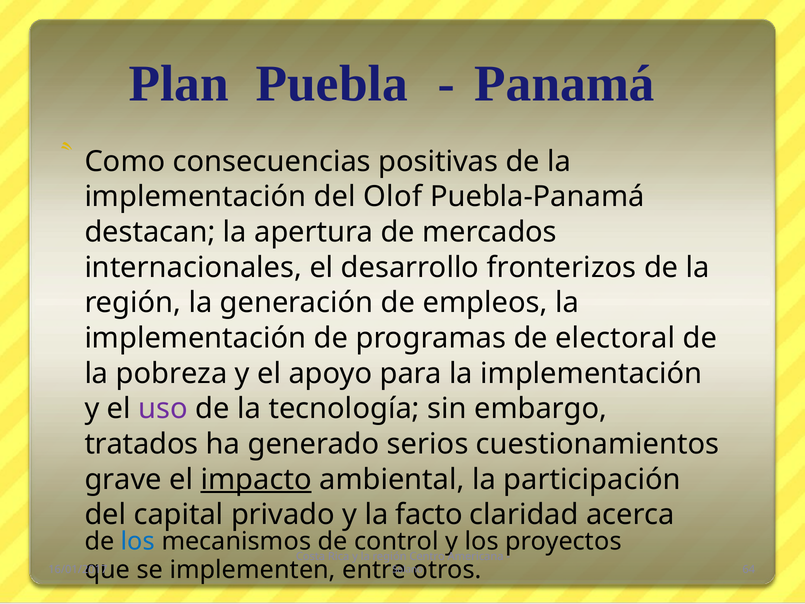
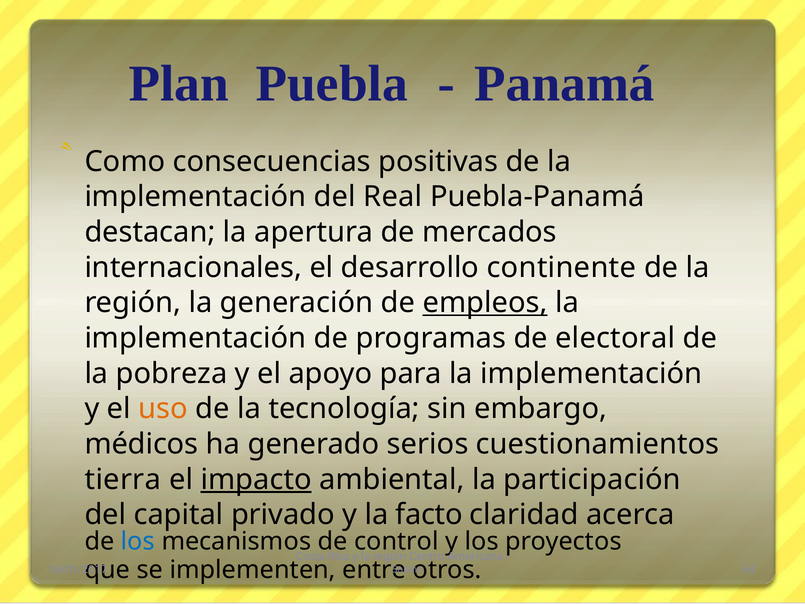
Olof: Olof -> Real (393, 197)
fronterizos: fronterizos -> continente (561, 267)
empleos underline: none -> present (485, 303)
uso colour: purple -> orange (163, 409)
tratados: tratados -> médicos (141, 444)
grave: grave -> tierra (123, 479)
